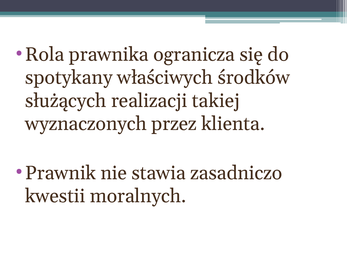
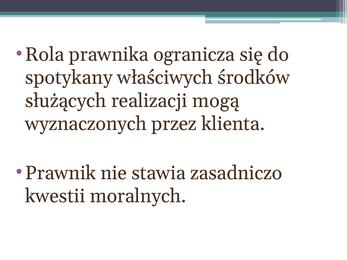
takiej: takiej -> mogą (216, 101)
